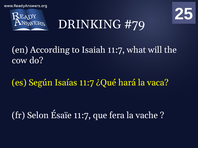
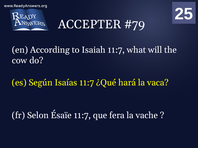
DRINKING: DRINKING -> ACCEPTER (90, 24)
